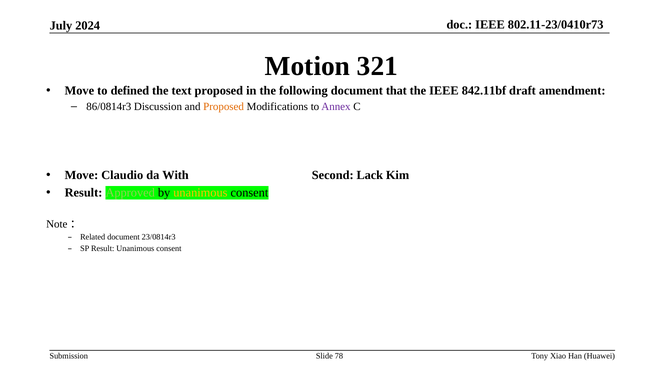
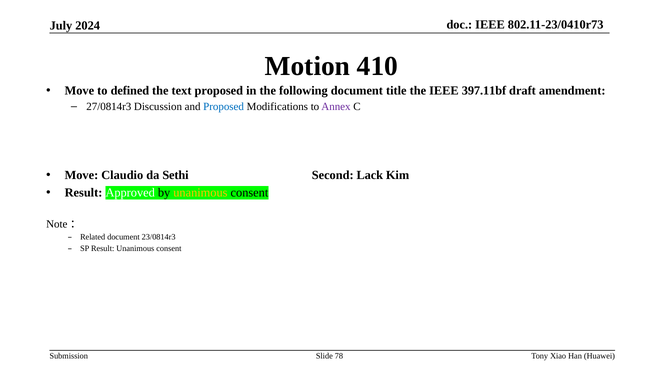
321: 321 -> 410 (378, 66)
that: that -> title (396, 91)
842.11bf: 842.11bf -> 397.11bf (484, 91)
86/0814r3: 86/0814r3 -> 27/0814r3 (109, 107)
Proposed colour: orange -> blue (224, 107)
With: With -> Sethi (176, 175)
Approved colour: light green -> white (130, 193)
